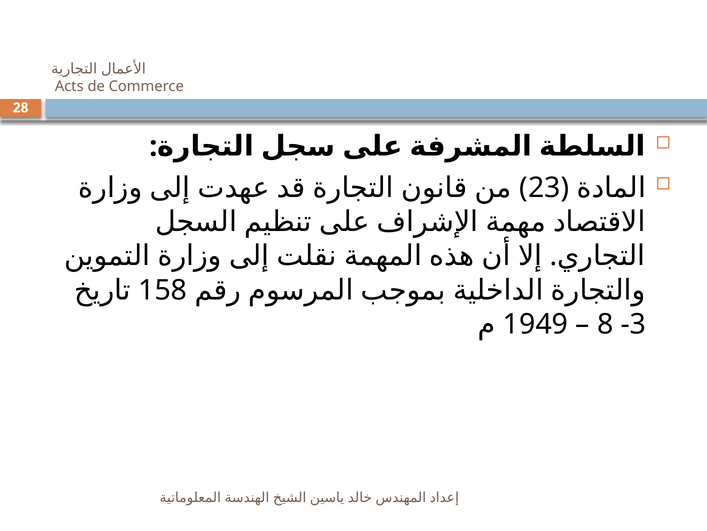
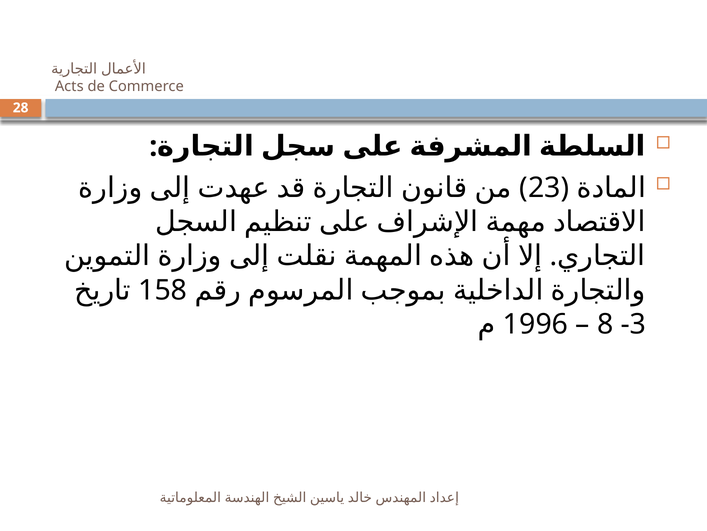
1949: 1949 -> 1996 (536, 324)
